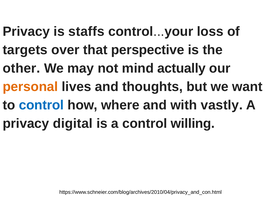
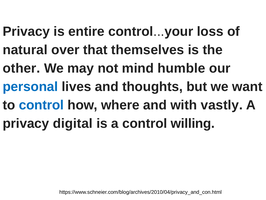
staffs: staffs -> entire (86, 31)
targets: targets -> natural (25, 50)
perspective: perspective -> themselves (148, 50)
actually: actually -> humble (181, 68)
personal colour: orange -> blue (30, 87)
